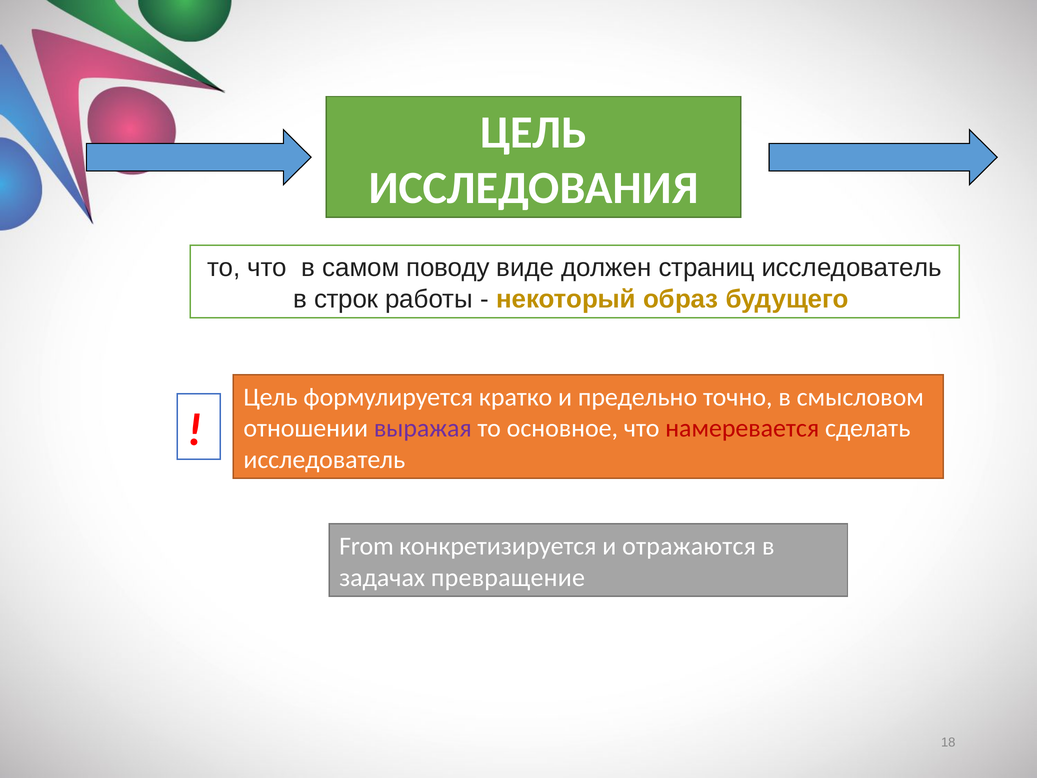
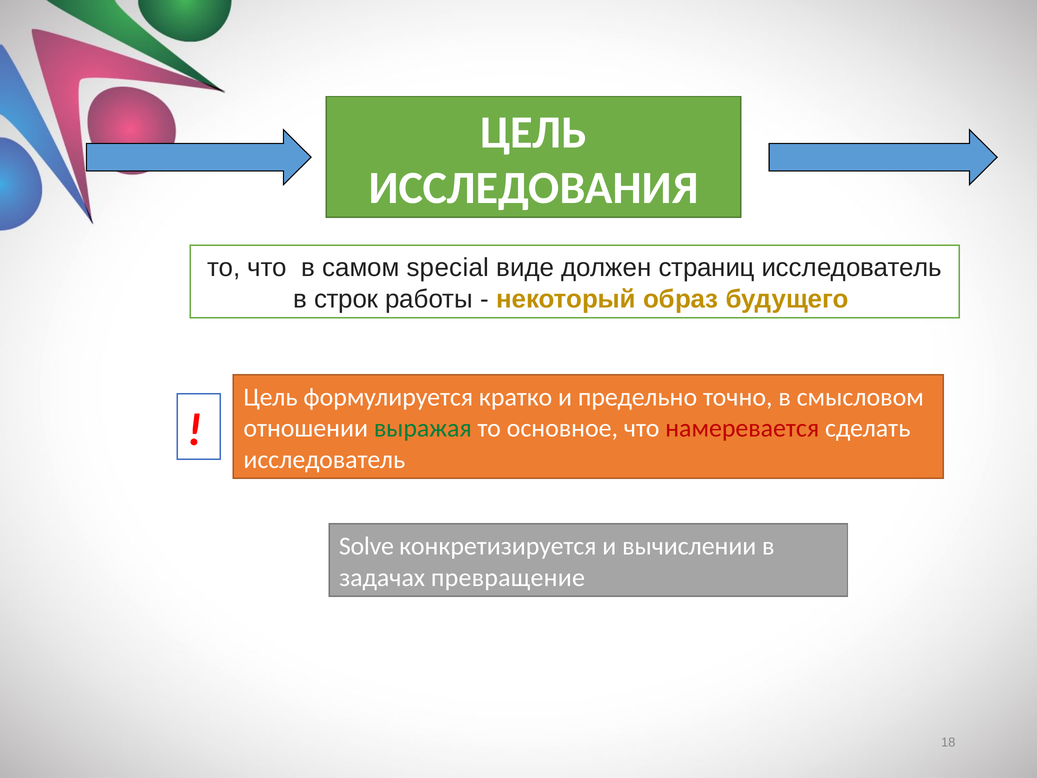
поводу: поводу -> special (448, 268)
выражая colour: purple -> green (423, 428)
From: From -> Solve (366, 546)
отражаются: отражаются -> вычислении (689, 546)
